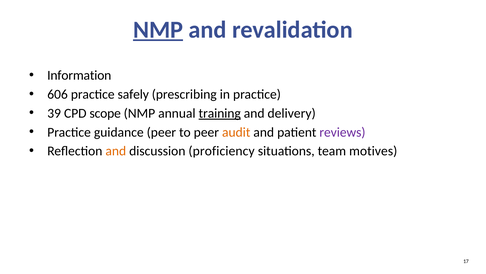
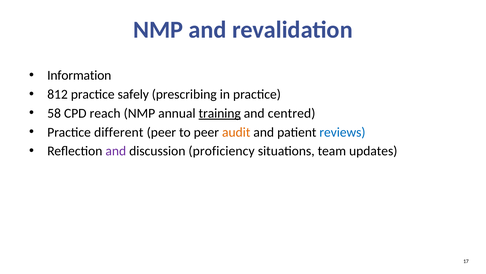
NMP underline: present -> none (158, 30)
606: 606 -> 812 (58, 94)
39: 39 -> 58 (54, 113)
scope: scope -> reach (105, 113)
delivery: delivery -> centred (292, 113)
guidance: guidance -> different (119, 132)
reviews colour: purple -> blue (342, 132)
and colour: orange -> purple (116, 151)
motives: motives -> updates (373, 151)
